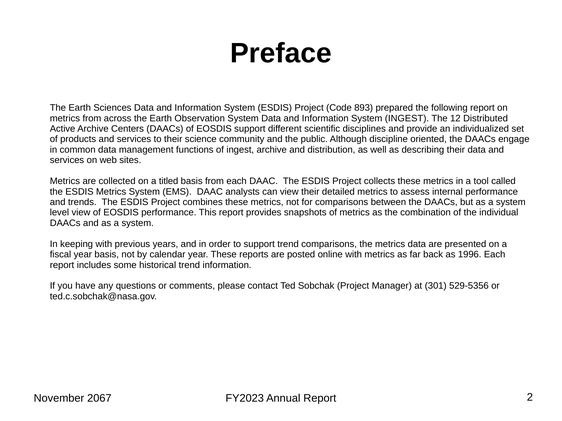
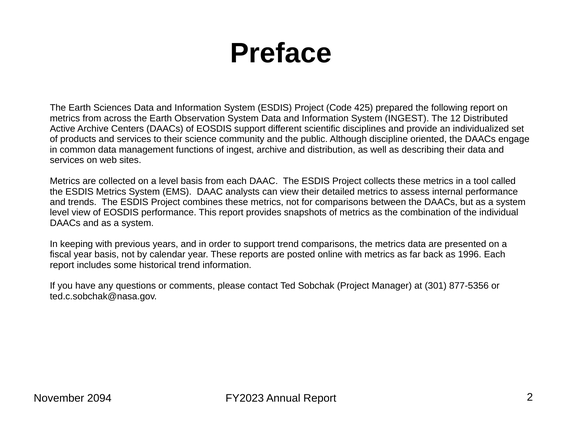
893: 893 -> 425 (364, 108)
a titled: titled -> level (169, 181)
529-5356: 529-5356 -> 877-5356 (469, 286)
2067: 2067 -> 2094 (99, 399)
